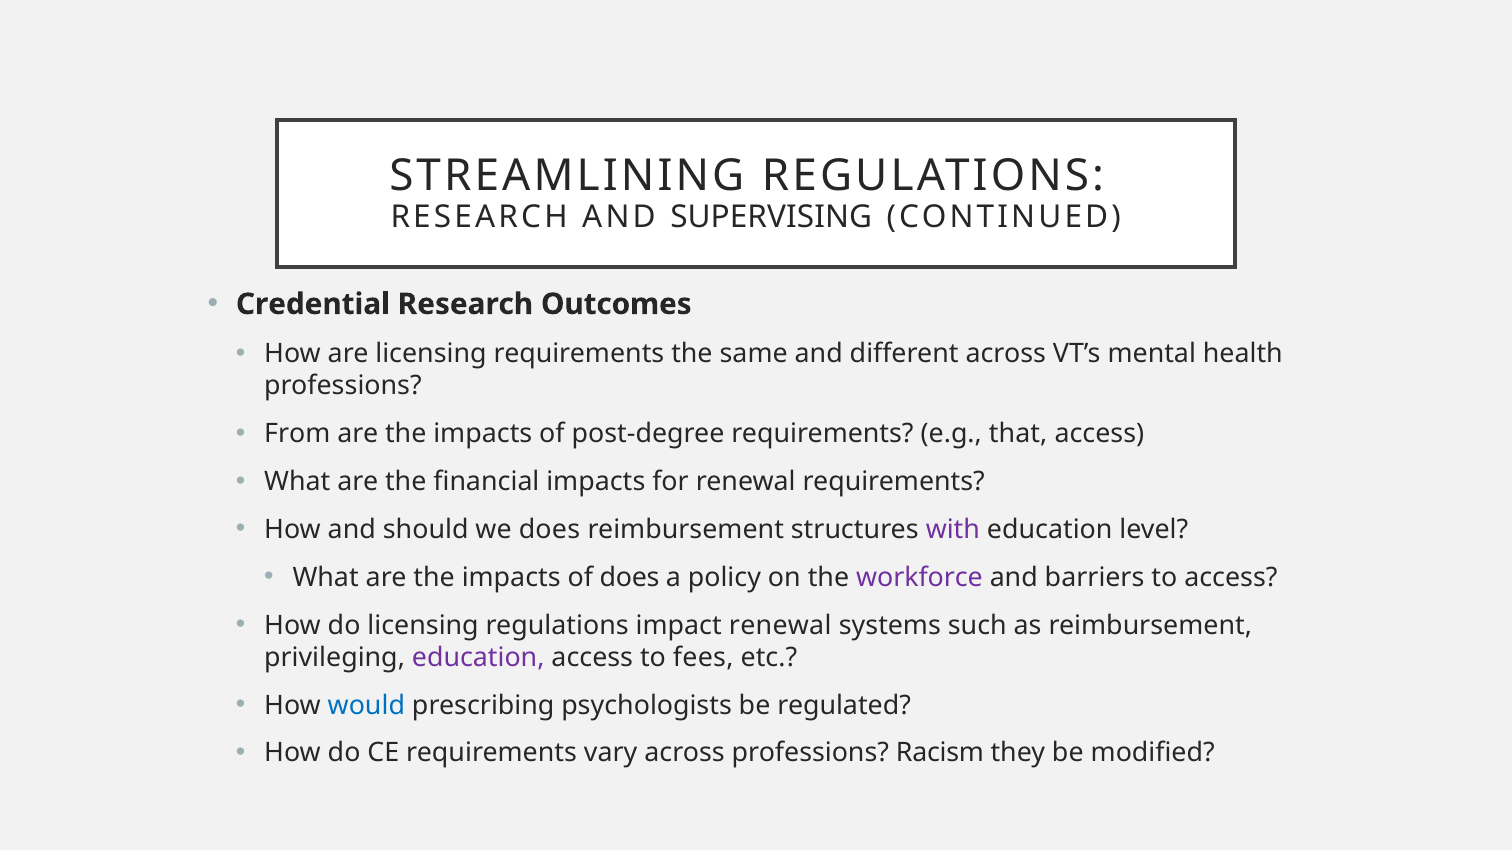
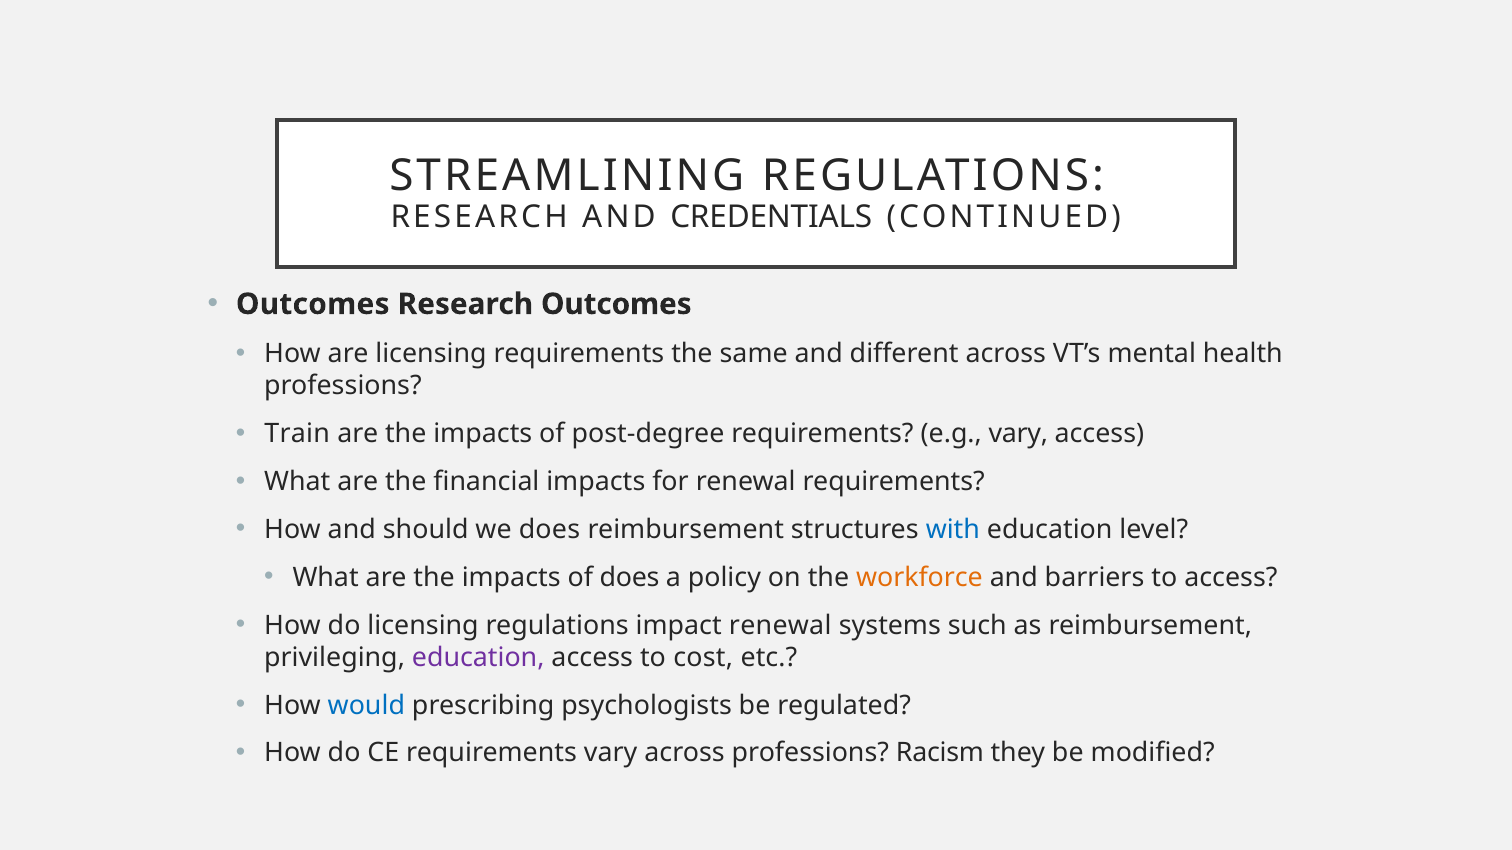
SUPERVISING: SUPERVISING -> CREDENTIALS (771, 217)
Credential: Credential -> Outcomes (313, 304)
From: From -> Train (297, 434)
e.g that: that -> vary (1018, 434)
with colour: purple -> blue (953, 530)
workforce colour: purple -> orange (919, 578)
fees: fees -> cost (703, 658)
